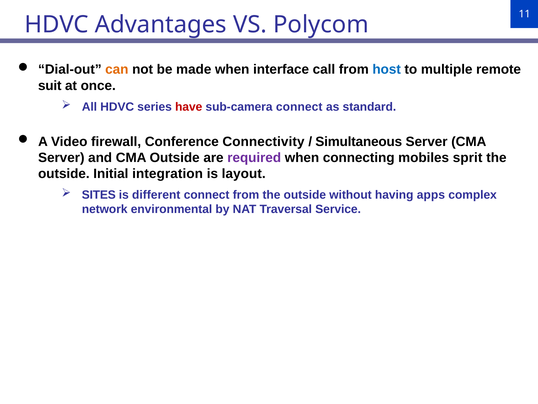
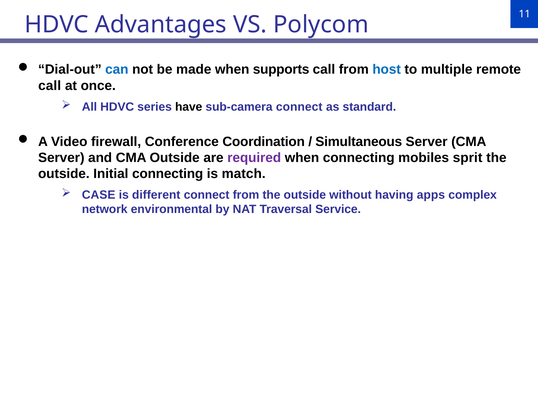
can colour: orange -> blue (117, 69)
interface: interface -> supports (281, 69)
suit: suit -> call (50, 85)
have colour: red -> black (189, 107)
Connectivity: Connectivity -> Coordination (264, 141)
Initial integration: integration -> connecting (168, 174)
layout: layout -> match (244, 174)
SITES: SITES -> CASE (99, 195)
